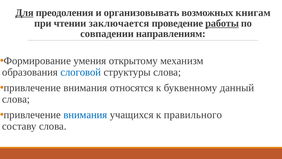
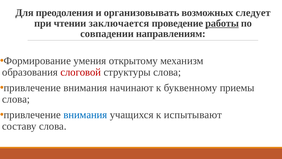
Для underline: present -> none (24, 13)
книгам: книгам -> следует (253, 13)
слоговой colour: blue -> red (81, 72)
относятся: относятся -> начинают (132, 88)
данный: данный -> приемы (237, 88)
правильного: правильного -> испытывают (193, 114)
